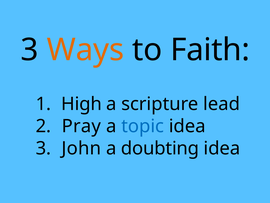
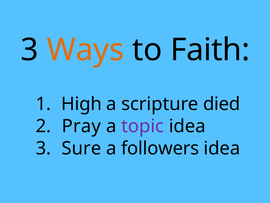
lead: lead -> died (222, 104)
topic colour: blue -> purple (143, 126)
John: John -> Sure (81, 148)
doubting: doubting -> followers (160, 148)
